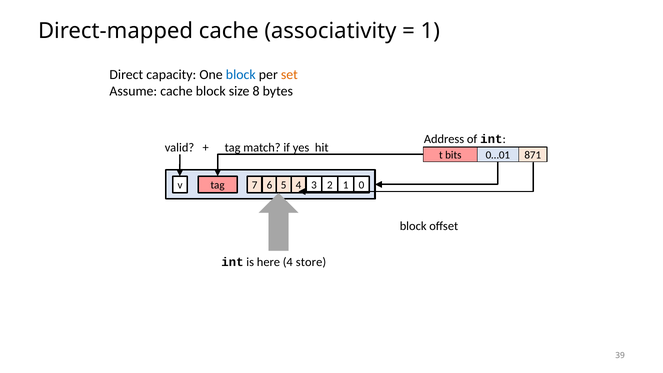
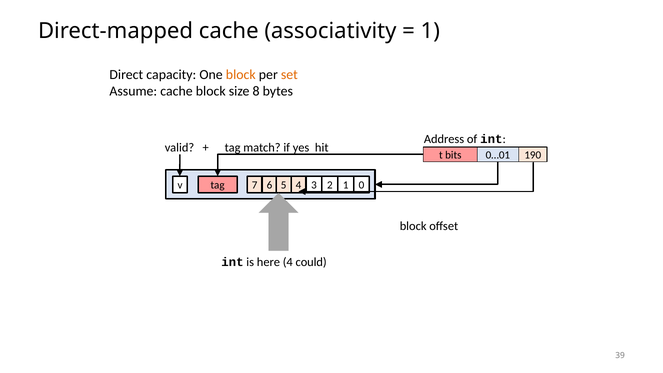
block colour: blue -> orange (241, 74)
871: 871 -> 190 (533, 155)
store: store -> could (311, 262)
